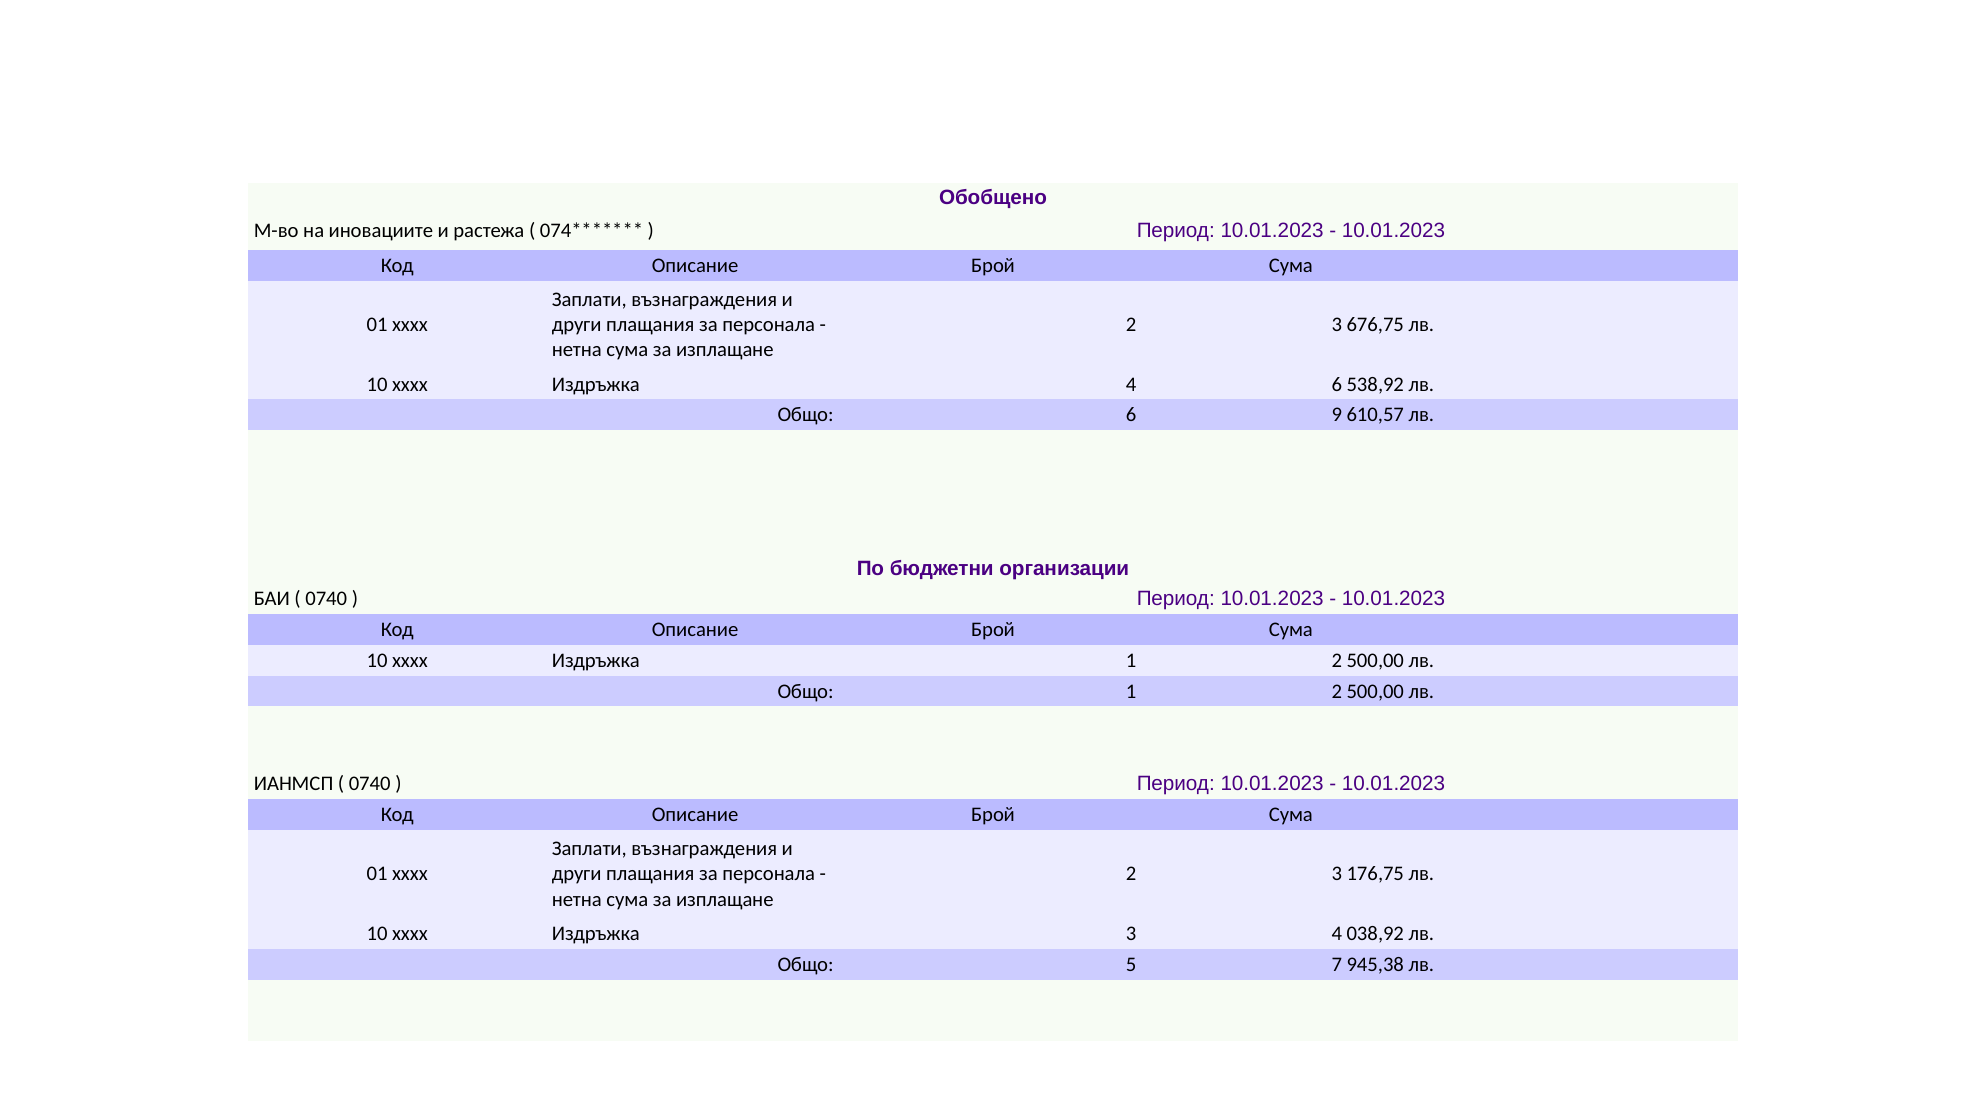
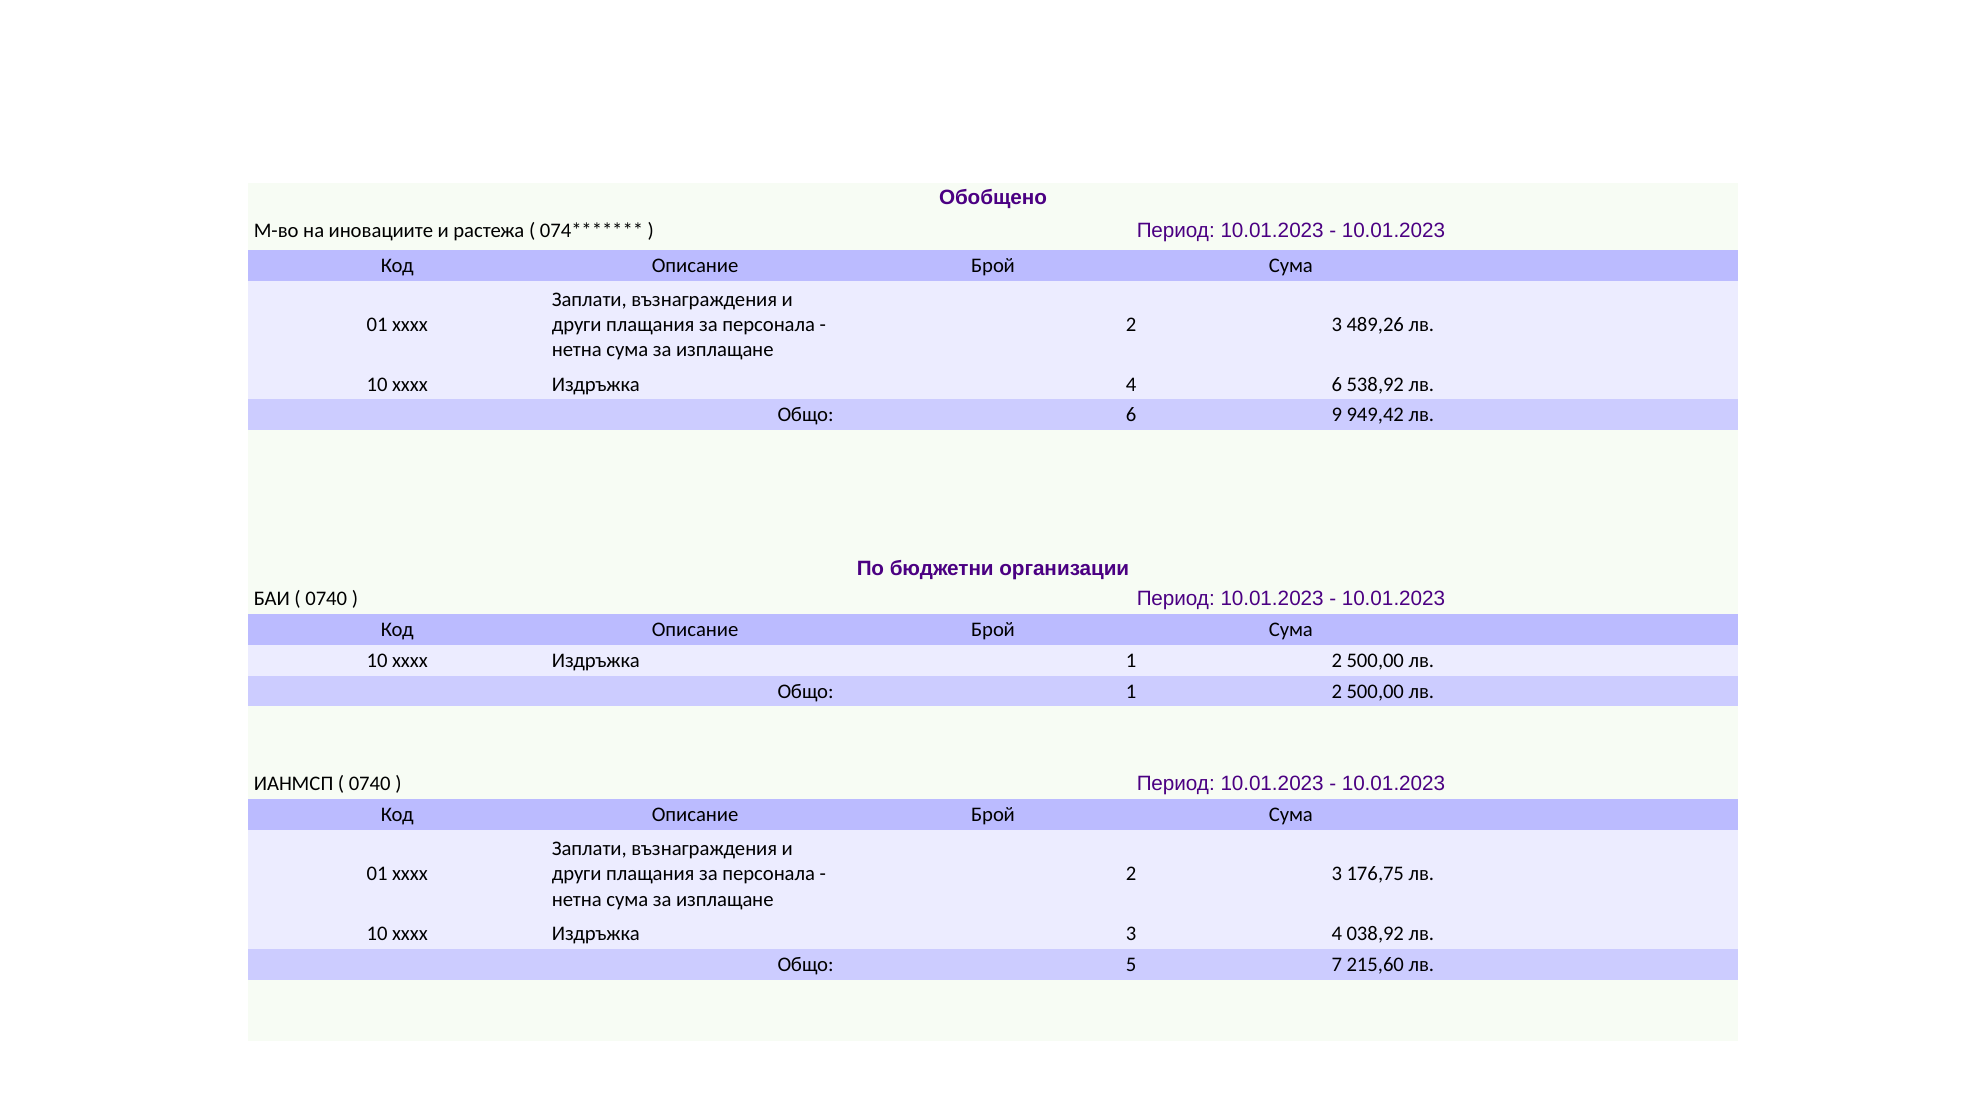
676,75: 676,75 -> 489,26 (1375, 325)
610,57: 610,57 -> 949,42 (1375, 415)
945,38: 945,38 -> 215,60 (1375, 964)
